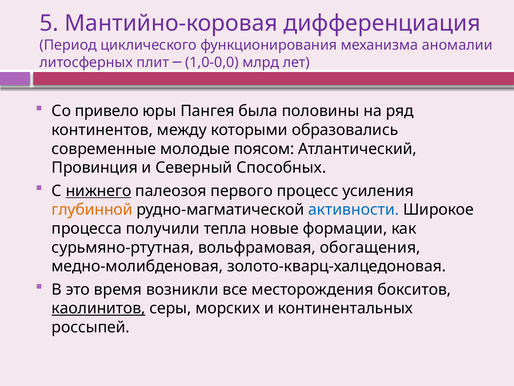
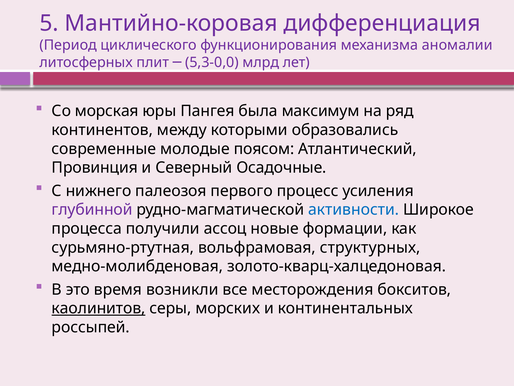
1,0-0,0: 1,0-0,0 -> 5,3-0,0 (212, 62)
привело: привело -> морская (107, 111)
половины: половины -> максимум (321, 111)
Способных: Способных -> Осадочные (281, 168)
нижнего underline: present -> none (99, 191)
глубинной colour: orange -> purple (92, 209)
тепла: тепла -> ассоц (225, 228)
обогащения: обогащения -> структурных (370, 247)
